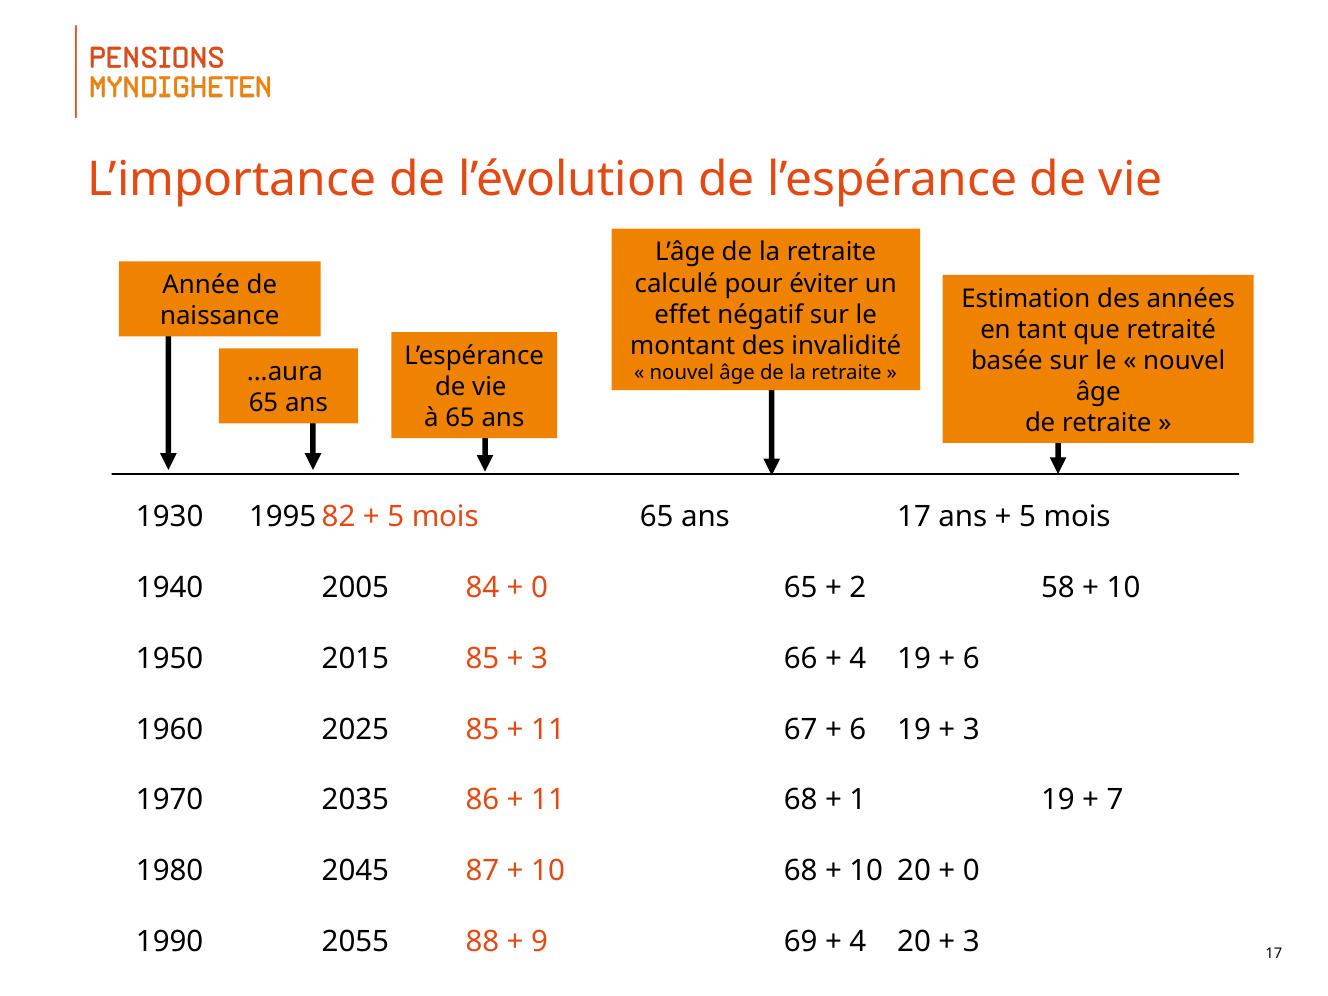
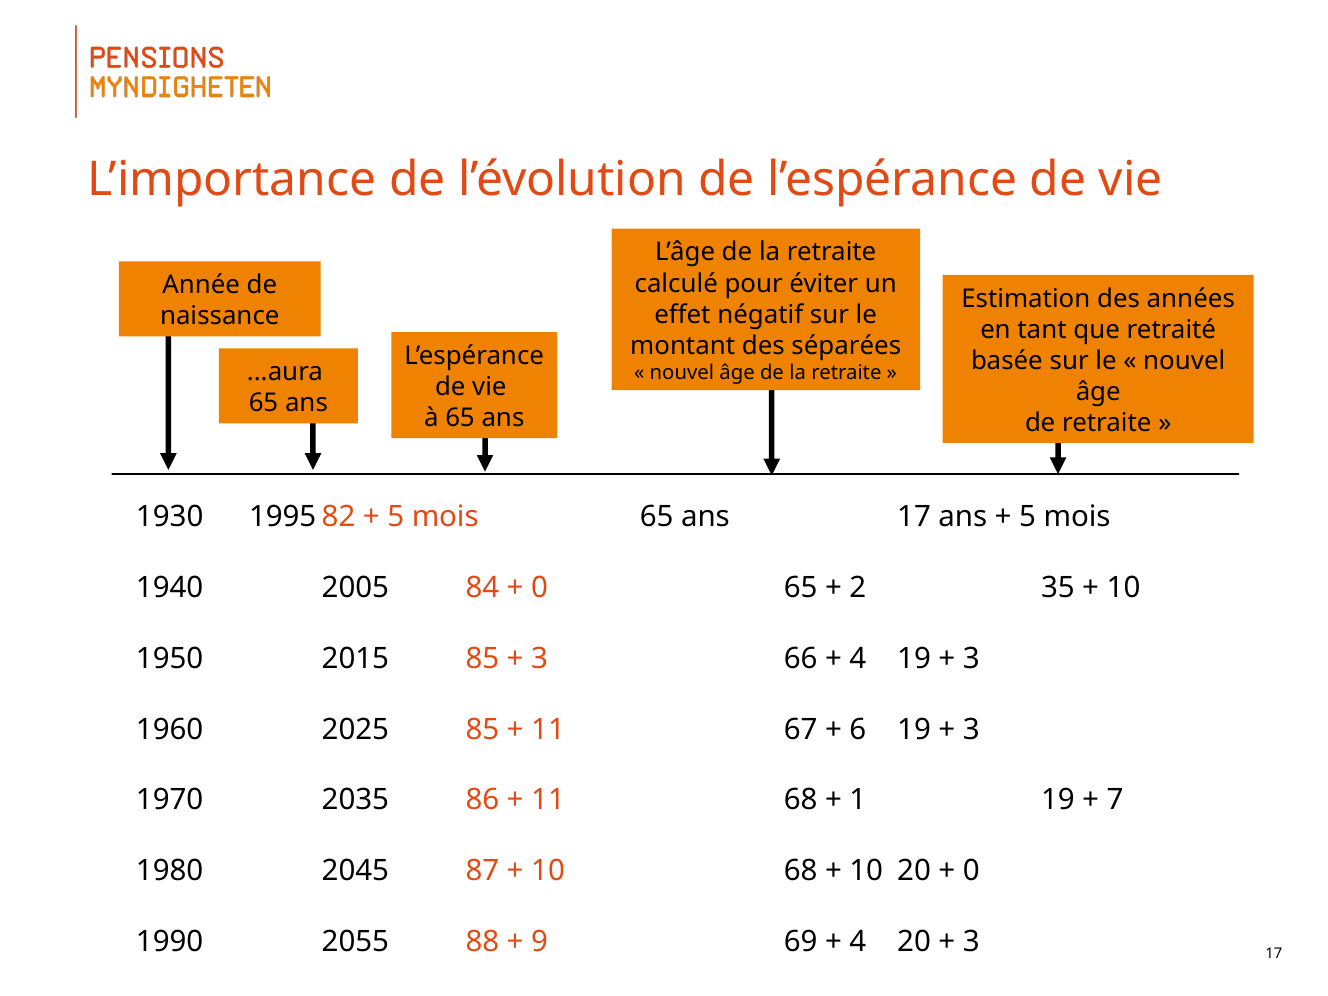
invalidité: invalidité -> séparées (846, 345)
58: 58 -> 35 (1058, 588)
6: 6 -> 3 (971, 659)
